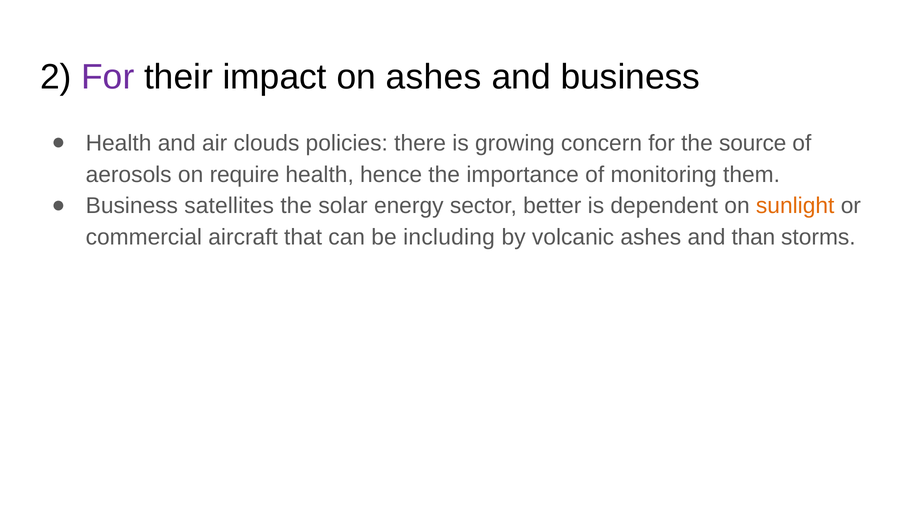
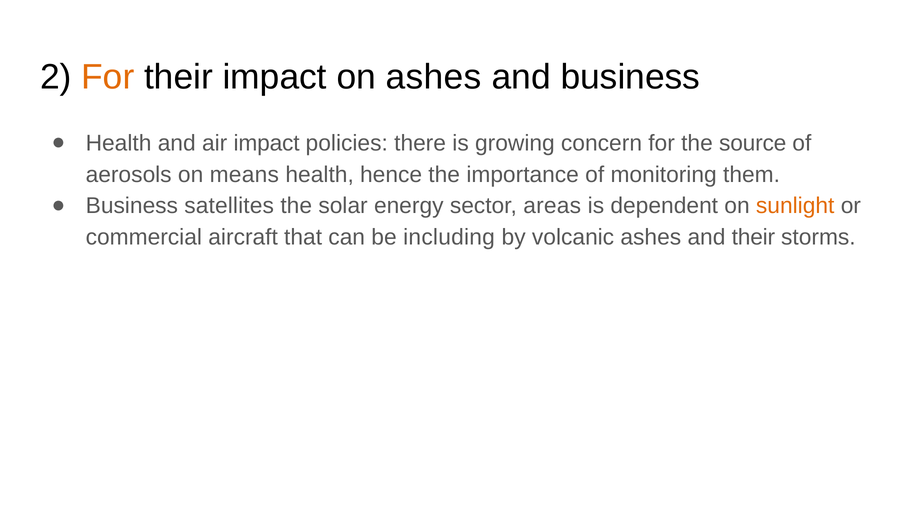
For colour: purple -> orange (108, 77)
air clouds: clouds -> impact (267, 143)
require: require -> means (244, 175)
better: better -> areas (552, 206)
and than: than -> their (753, 238)
